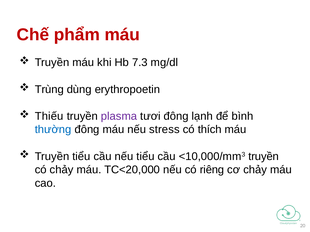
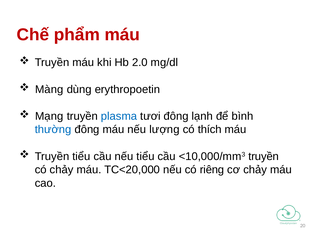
7.3: 7.3 -> 2.0 (140, 63)
Trùng: Trùng -> Màng (49, 90)
Thiếu: Thiếu -> Mạng (49, 116)
plasma colour: purple -> blue (119, 116)
stress: stress -> lượng (164, 130)
